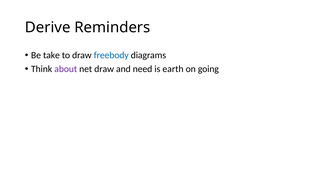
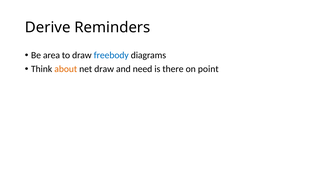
take: take -> area (52, 55)
about colour: purple -> orange (66, 69)
earth: earth -> there (173, 69)
going: going -> point (208, 69)
